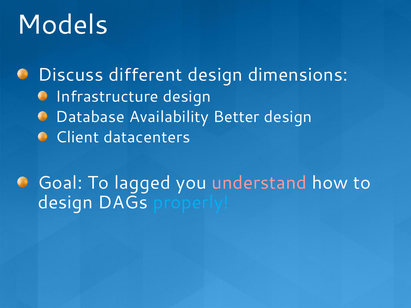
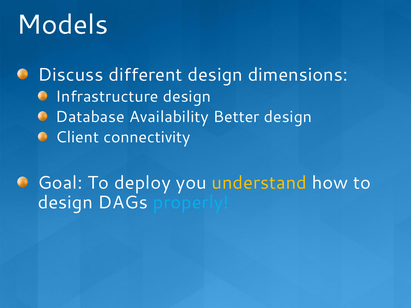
datacenters: datacenters -> connectivity (147, 138)
lagged: lagged -> deploy (142, 183)
understand colour: pink -> yellow (259, 183)
